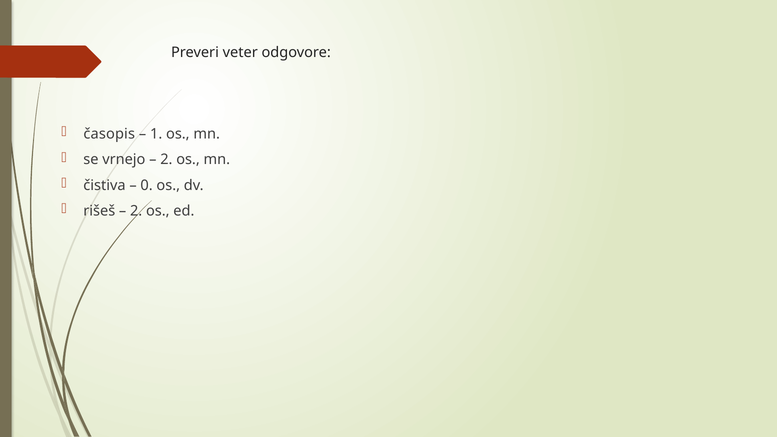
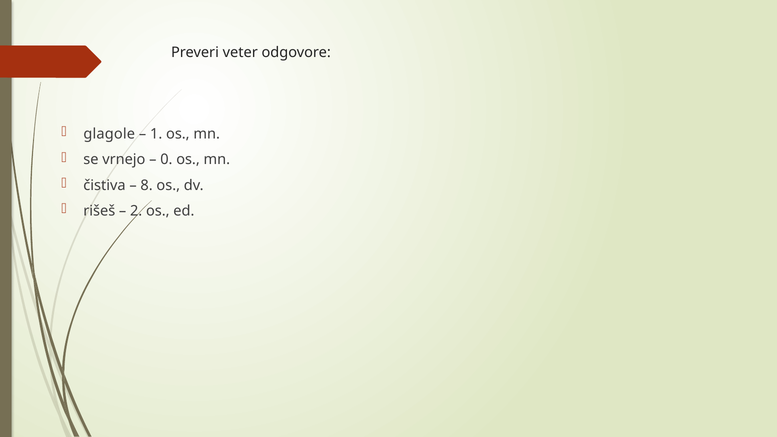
časopis: časopis -> glagole (109, 134)
2: 2 -> 0 (166, 160)
0: 0 -> 8 (147, 185)
